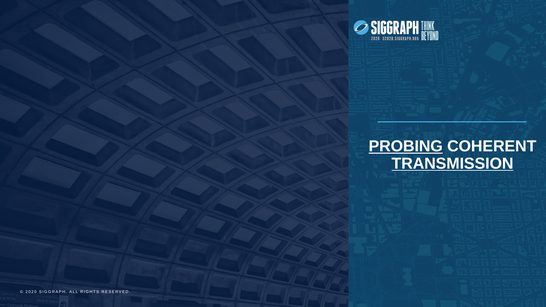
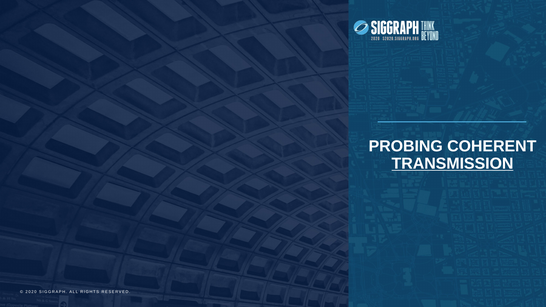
PROBING underline: present -> none (406, 146)
